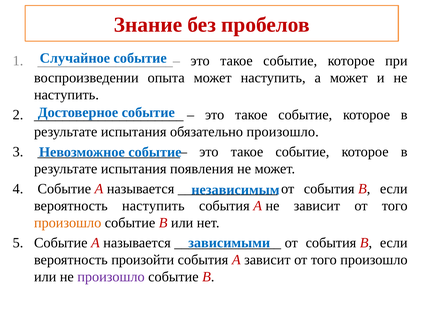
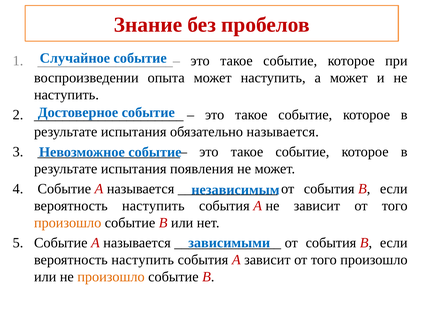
обязательно произошло: произошло -> называется (283, 132)
произойти: произойти -> наступить (143, 260)
произошло colour: purple -> orange (111, 277)
